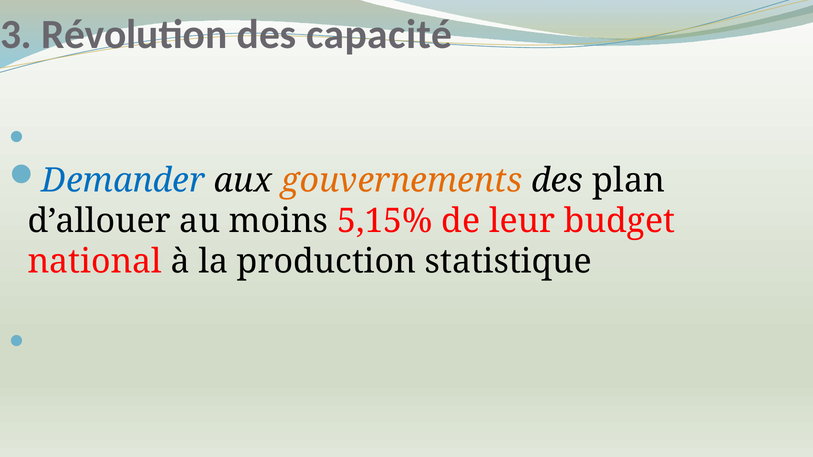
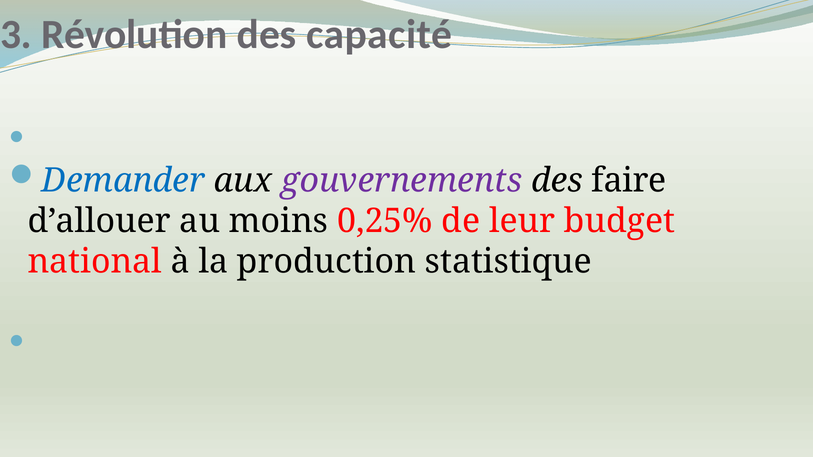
gouvernements colour: orange -> purple (402, 181)
plan: plan -> faire (629, 181)
5,15%: 5,15% -> 0,25% (385, 221)
